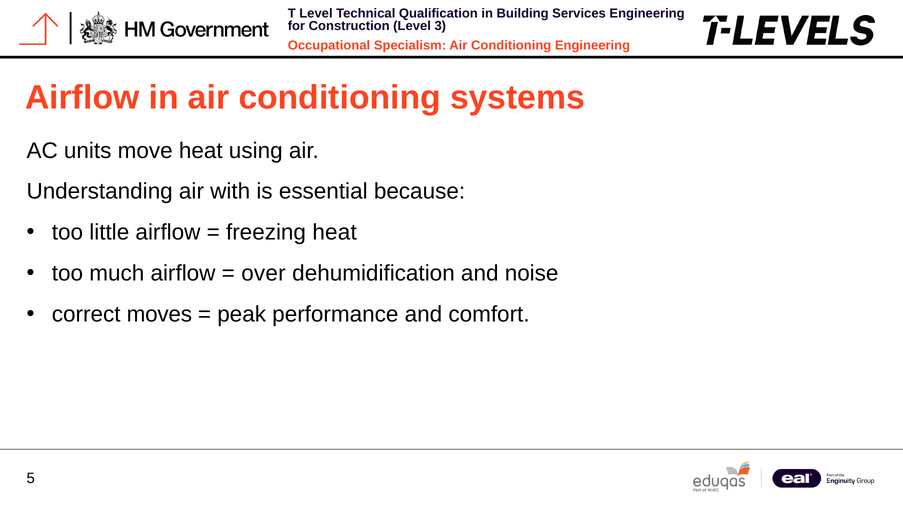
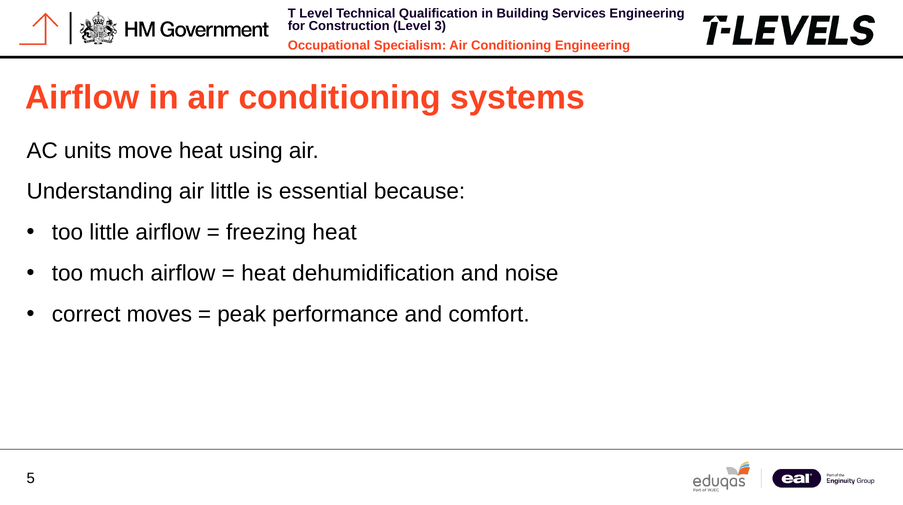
air with: with -> little (230, 191)
over: over -> heat (263, 273)
